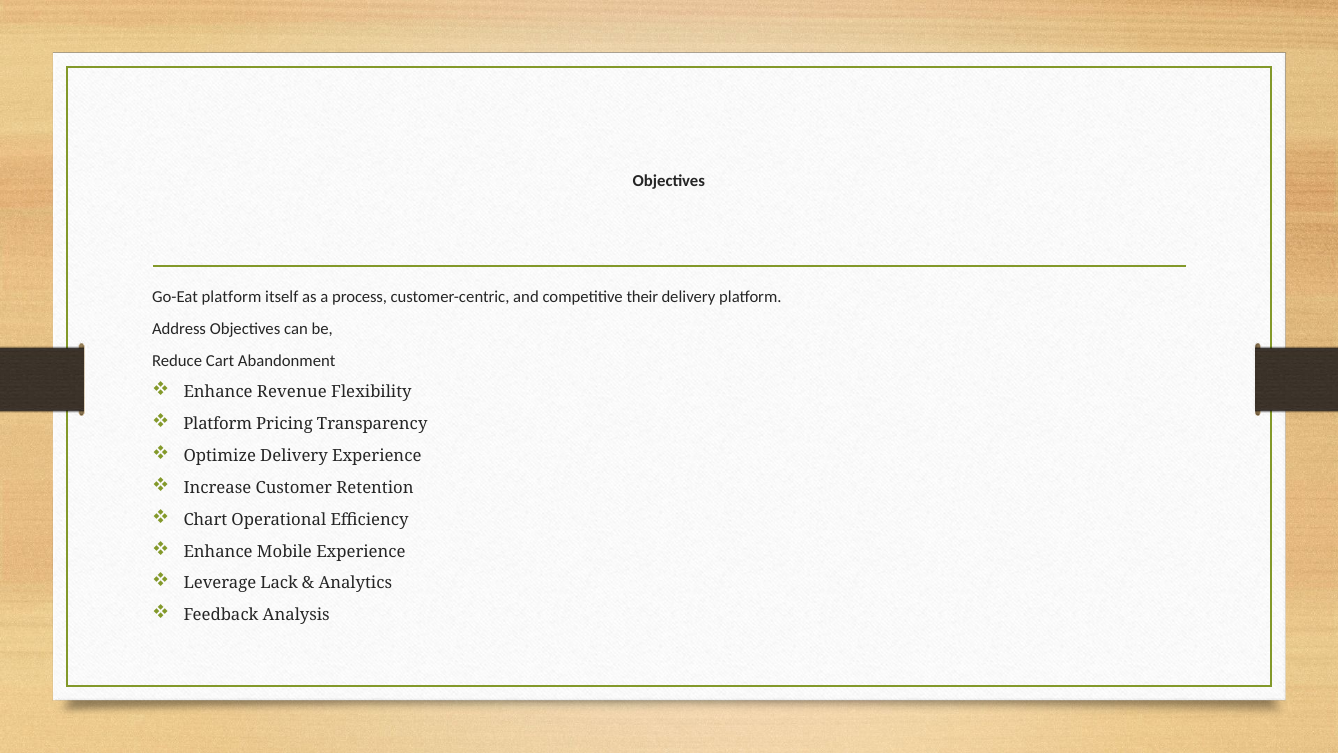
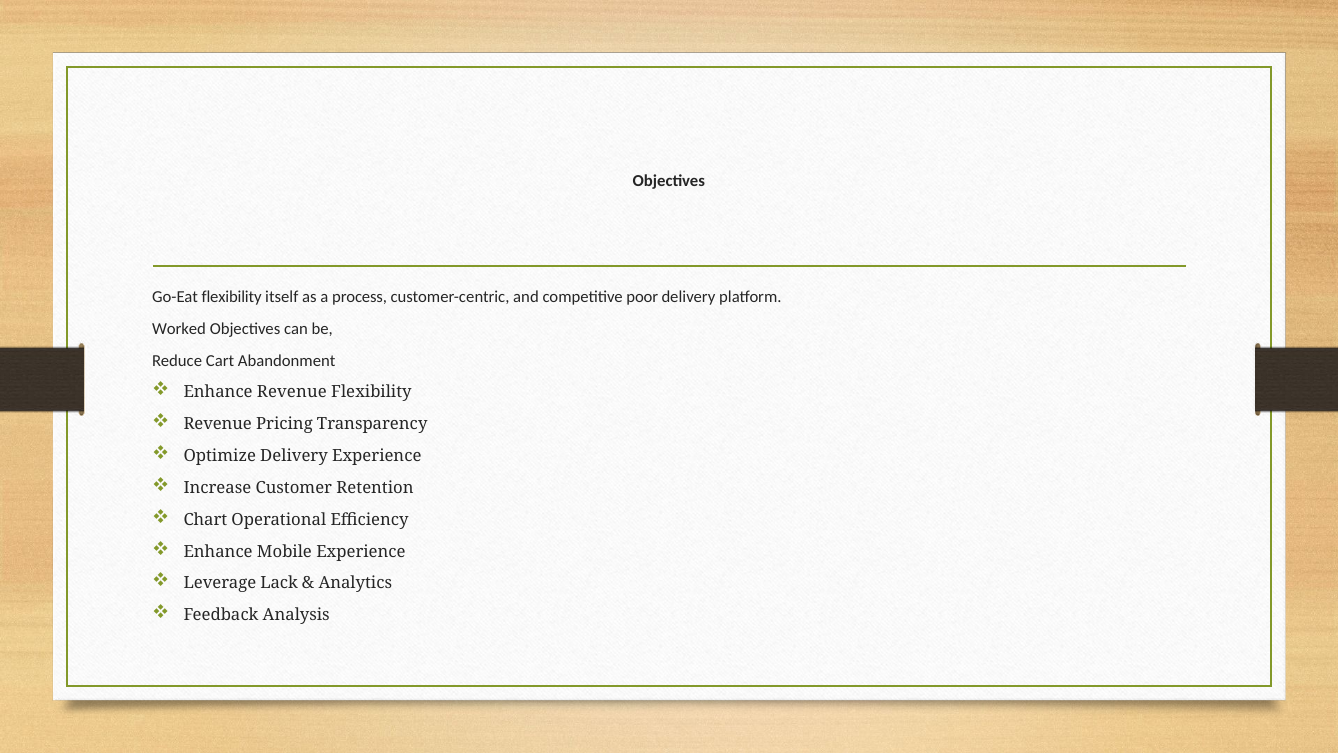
Go-Eat platform: platform -> flexibility (232, 297)
their: their -> poor (642, 297)
Address: Address -> Worked (179, 329)
Platform: Platform -> Revenue (218, 424)
